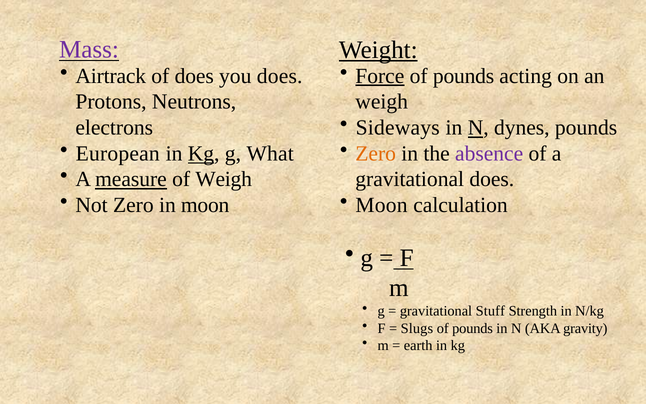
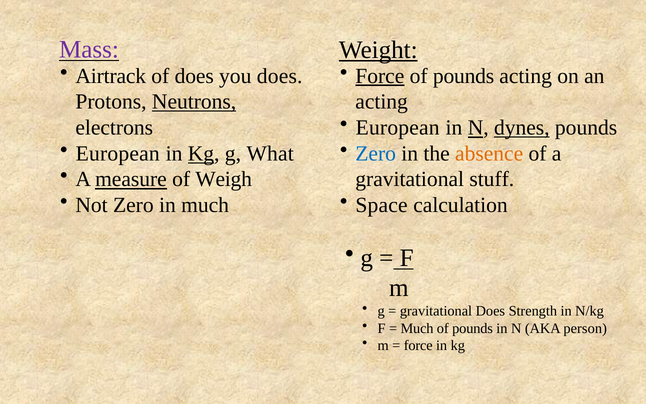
Neutrons underline: none -> present (194, 102)
weigh: weigh -> acting (382, 102)
Sideways: Sideways -> European (398, 128)
dynes underline: none -> present (522, 128)
Zero colour: orange -> blue (376, 153)
absence colour: purple -> orange (489, 153)
gravitational does: does -> stuff (492, 179)
in moon: moon -> much (205, 205)
Moon: Moon -> Space (382, 205)
gravitational Stuff: Stuff -> Does (490, 311)
Slugs: Slugs -> Much (417, 328)
gravity: gravity -> person (585, 328)
earth: earth -> force (418, 345)
